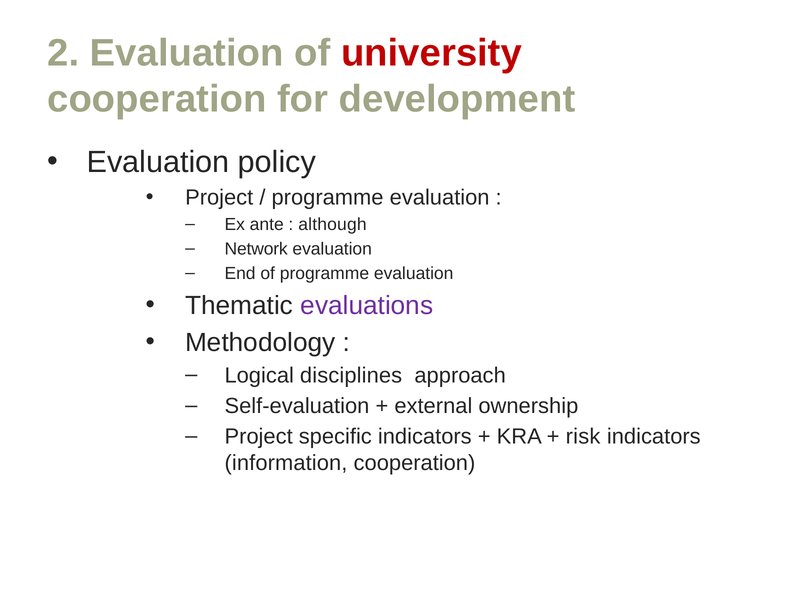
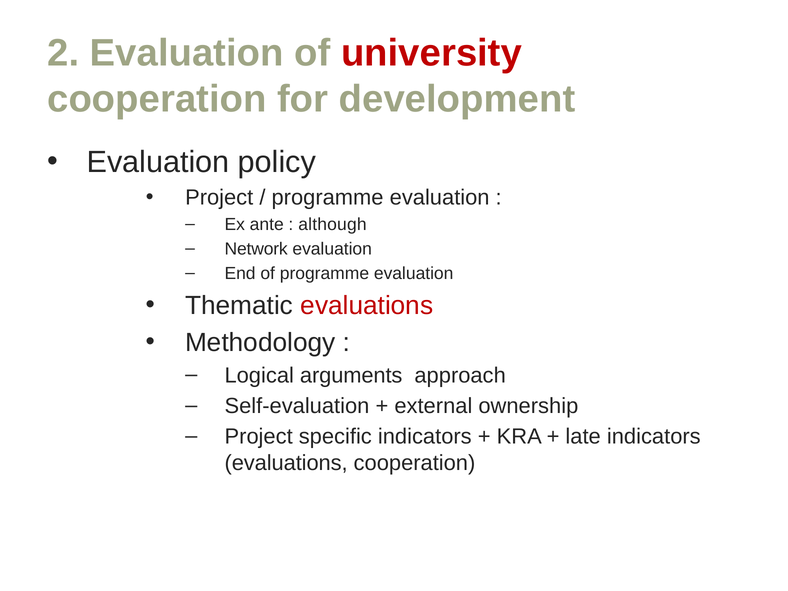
evaluations colour: purple -> red (367, 306)
disciplines: disciplines -> arguments (351, 375)
risk: risk -> late (583, 437)
information: information -> evaluations (286, 463)
